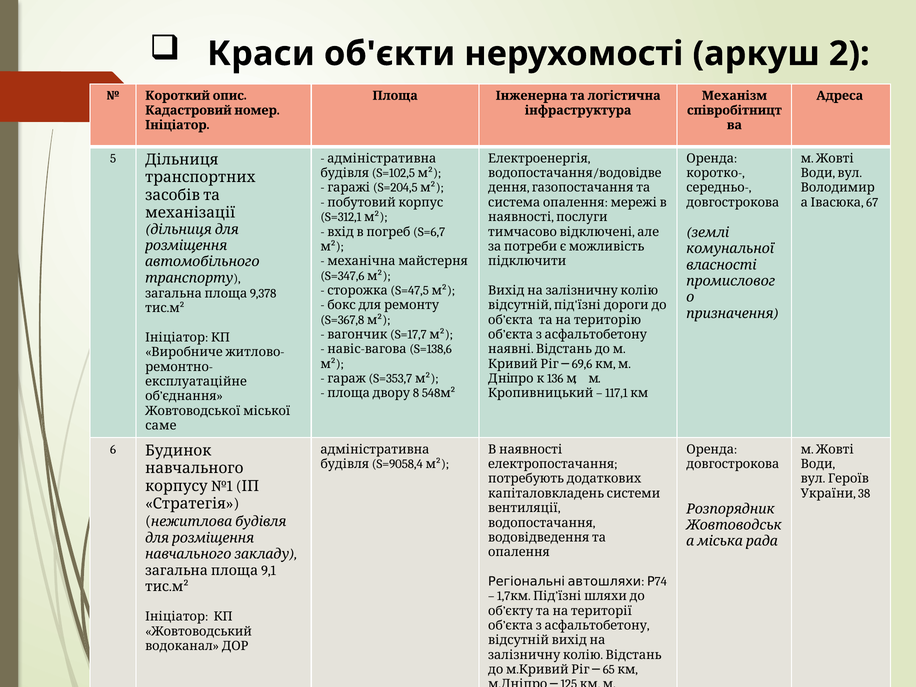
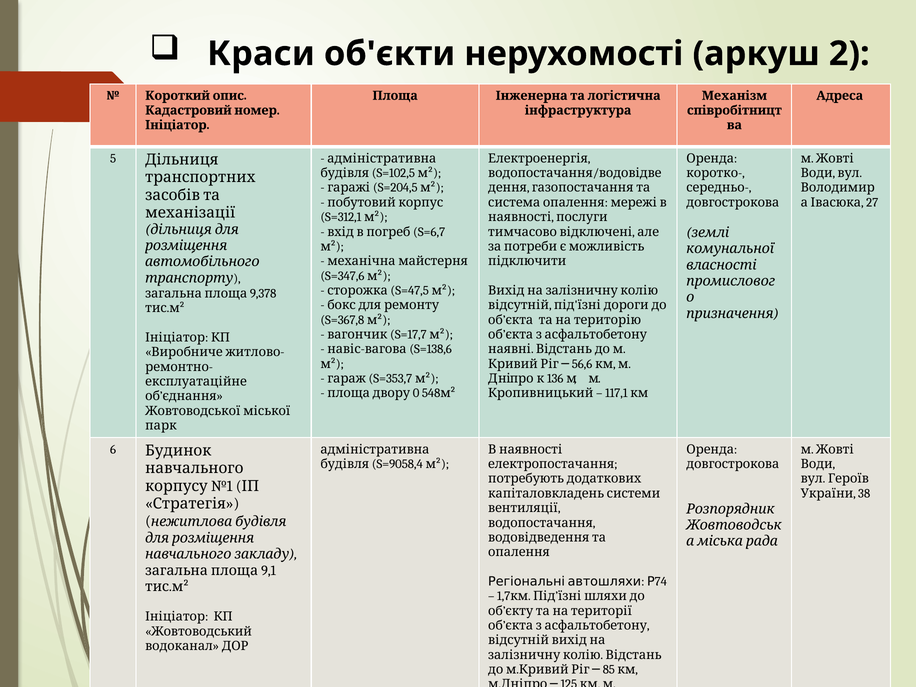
67: 67 -> 27 (872, 202)
69,6: 69,6 -> 56,6 (582, 364)
8: 8 -> 0 (416, 393)
саме: саме -> парк (161, 426)
65: 65 -> 85 (609, 670)
